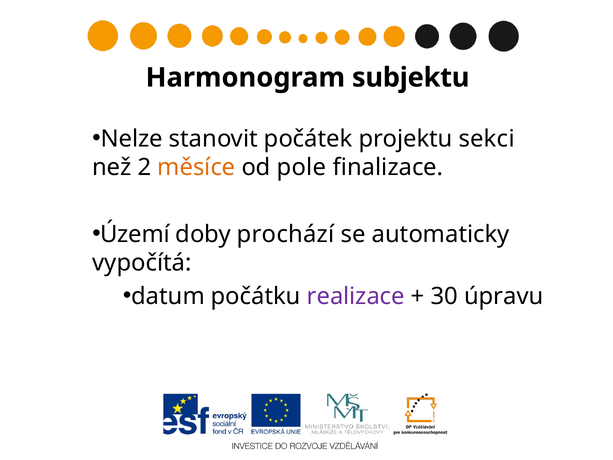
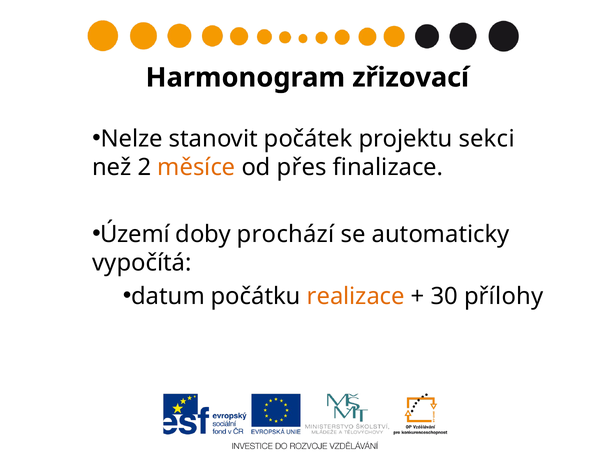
subjektu: subjektu -> zřizovací (411, 78)
pole: pole -> přes (302, 167)
realizace colour: purple -> orange (356, 296)
úpravu: úpravu -> přílohy (504, 296)
